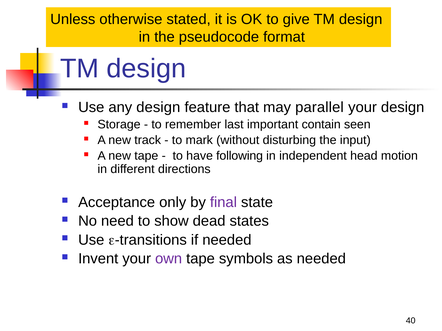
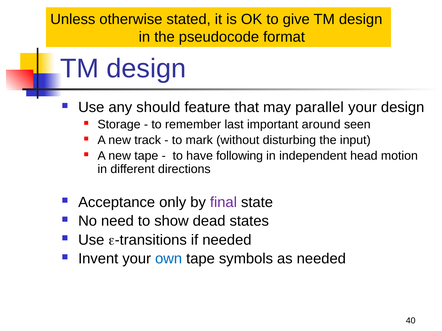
any design: design -> should (158, 108)
contain: contain -> around (321, 125)
own colour: purple -> blue (169, 259)
